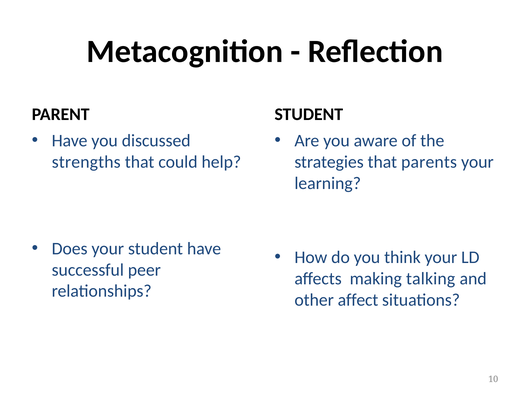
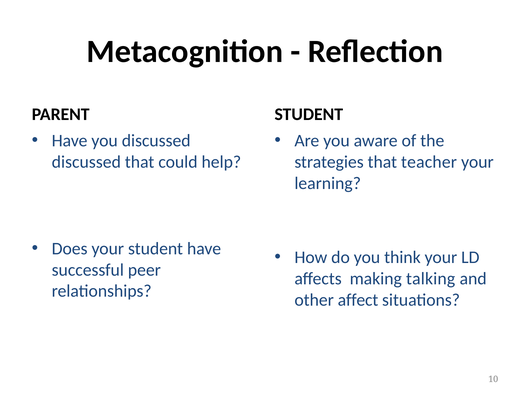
strengths: strengths -> discussed (86, 162)
parents: parents -> teacher (429, 162)
